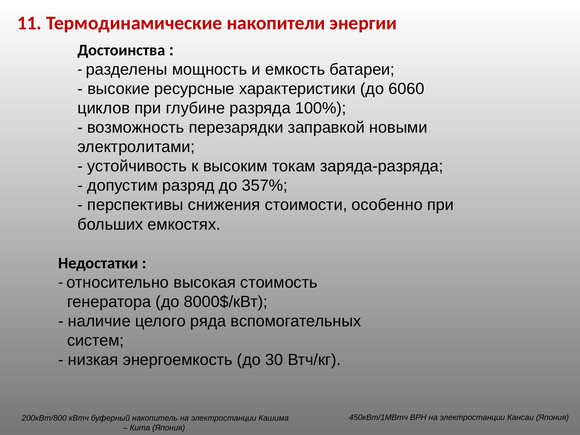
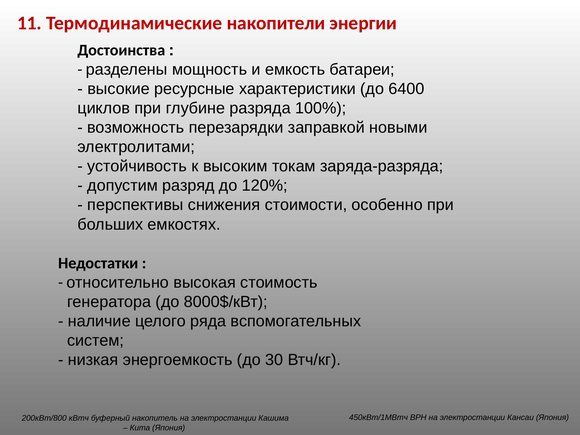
6060: 6060 -> 6400 (406, 89)
357%: 357% -> 120% (265, 186)
